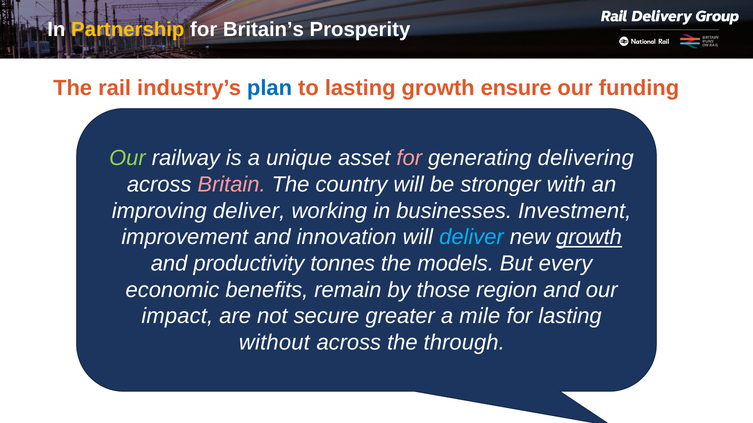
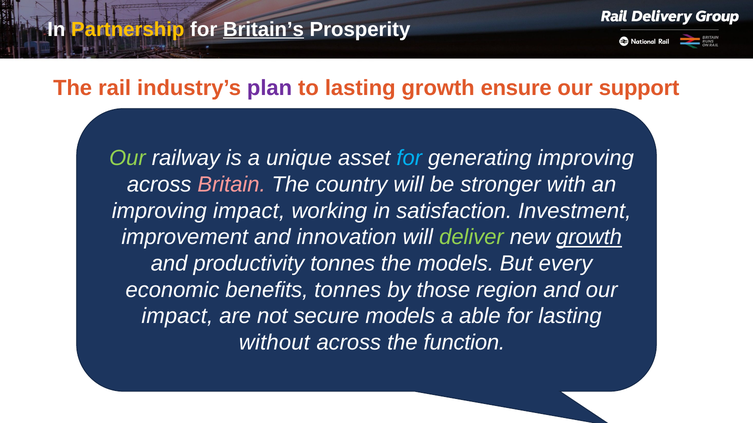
Britain’s underline: none -> present (263, 29)
plan colour: blue -> purple (270, 88)
funding: funding -> support (639, 88)
for colour: pink -> light blue (409, 158)
generating delivering: delivering -> improving (586, 158)
improving deliver: deliver -> impact (249, 211)
businesses: businesses -> satisfaction (454, 211)
deliver colour: light blue -> light green (471, 238)
benefits remain: remain -> tonnes (348, 290)
secure greater: greater -> models (400, 317)
mile: mile -> able (480, 317)
through: through -> function (464, 343)
